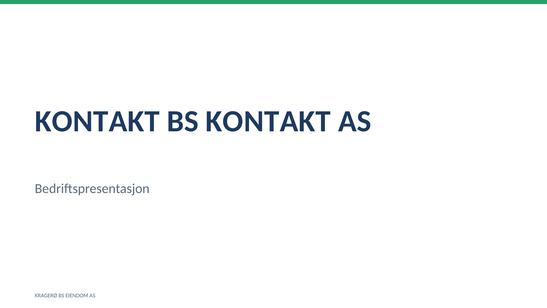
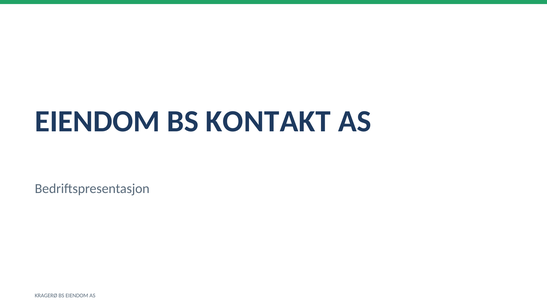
KONTAKT: KONTAKT -> EIENDOM (97, 121)
